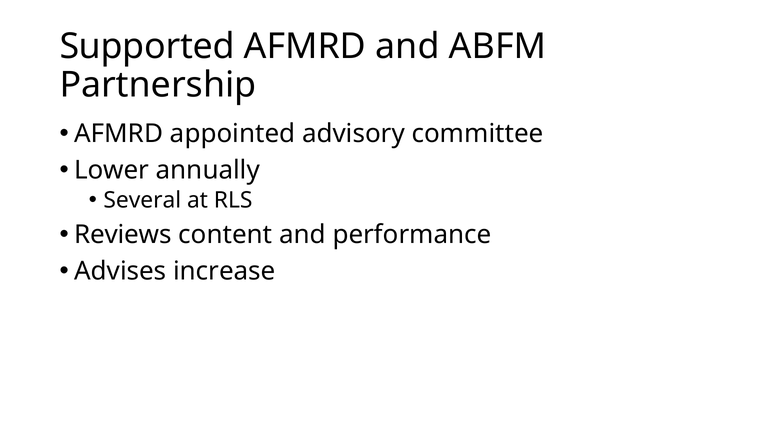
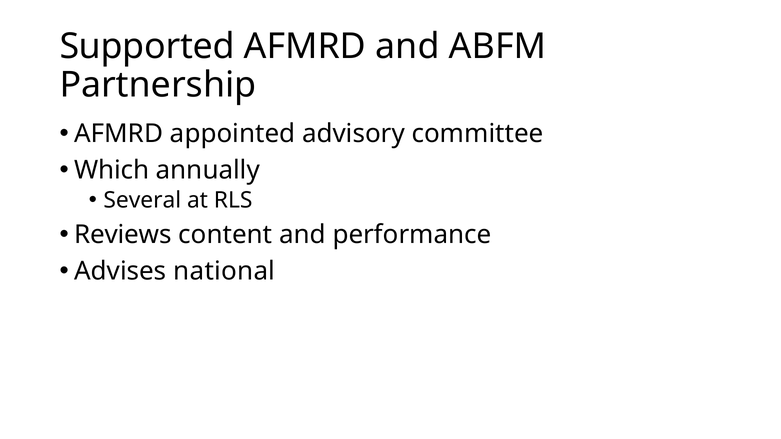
Lower: Lower -> Which (112, 170)
increase: increase -> national (224, 271)
